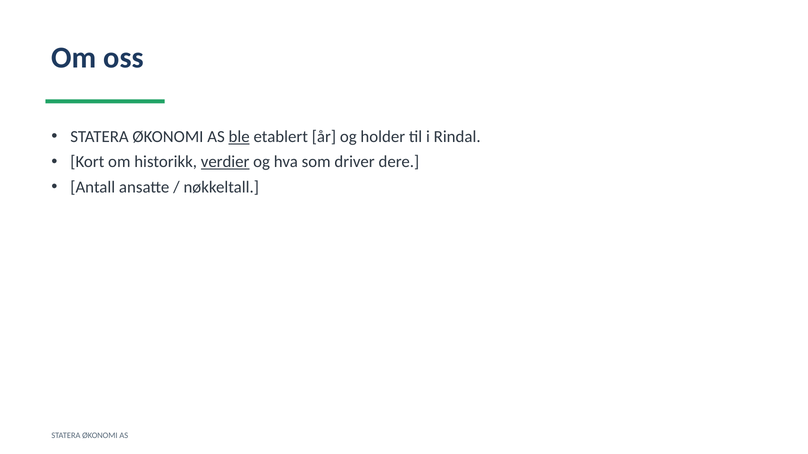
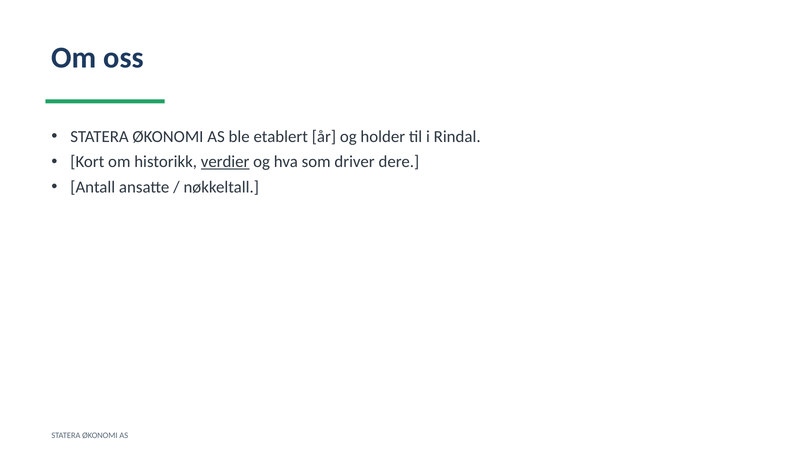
ble underline: present -> none (239, 137)
